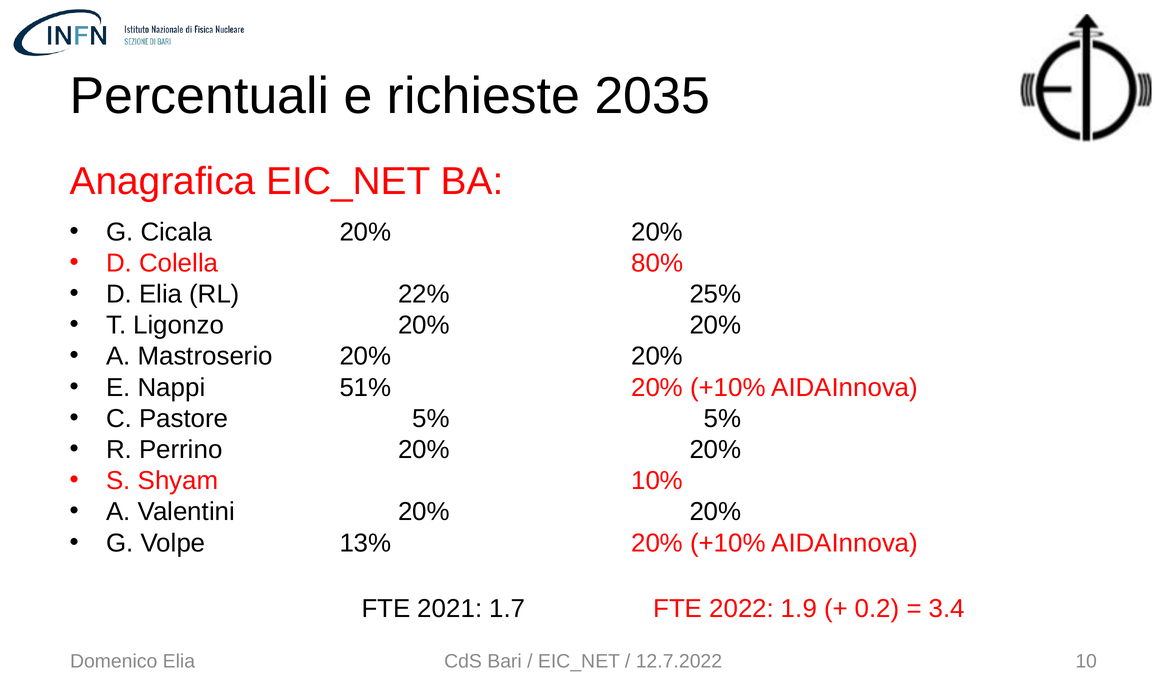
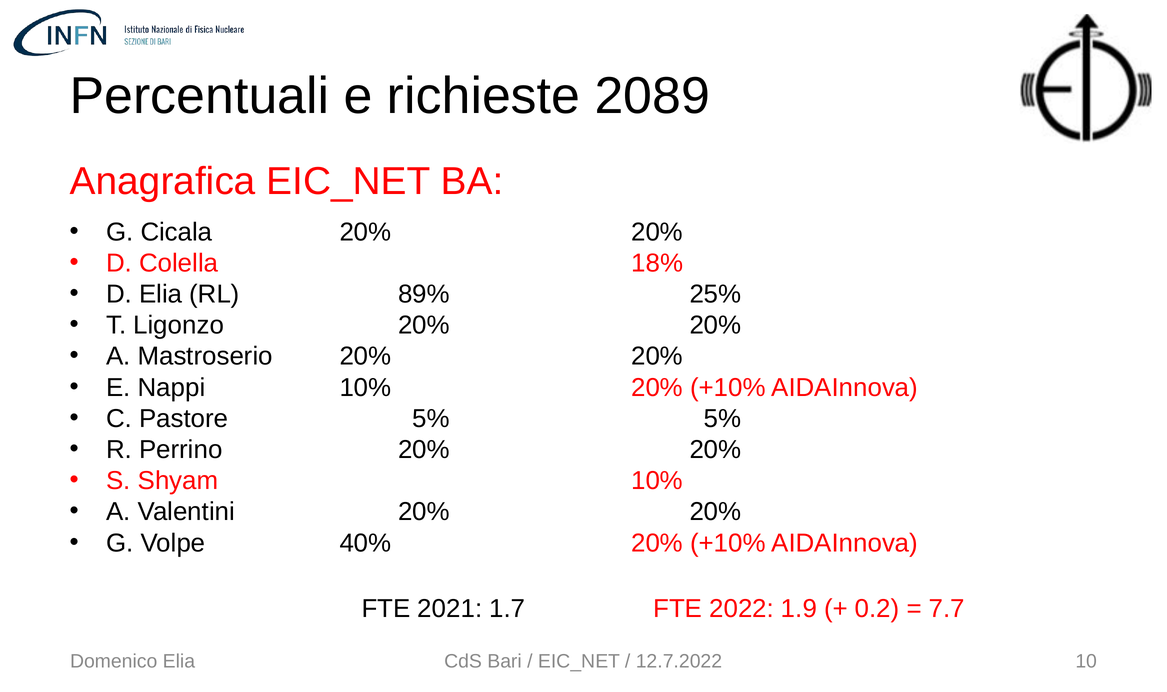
2035: 2035 -> 2089 (652, 96)
80%: 80% -> 18% (657, 263)
22%: 22% -> 89% (424, 294)
Nappi 51%: 51% -> 10% (366, 388)
13%: 13% -> 40% (366, 543)
3.4: 3.4 -> 7.7 (947, 609)
